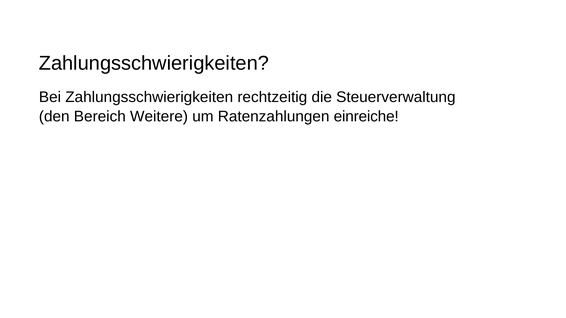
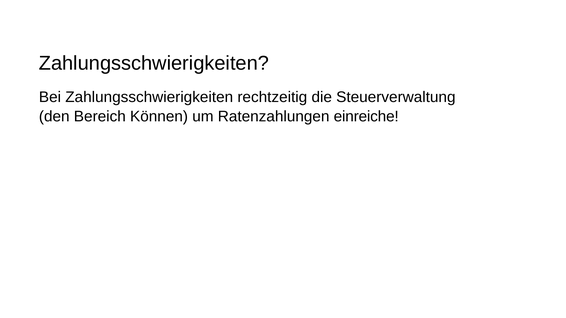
Weitere: Weitere -> Können (159, 116)
